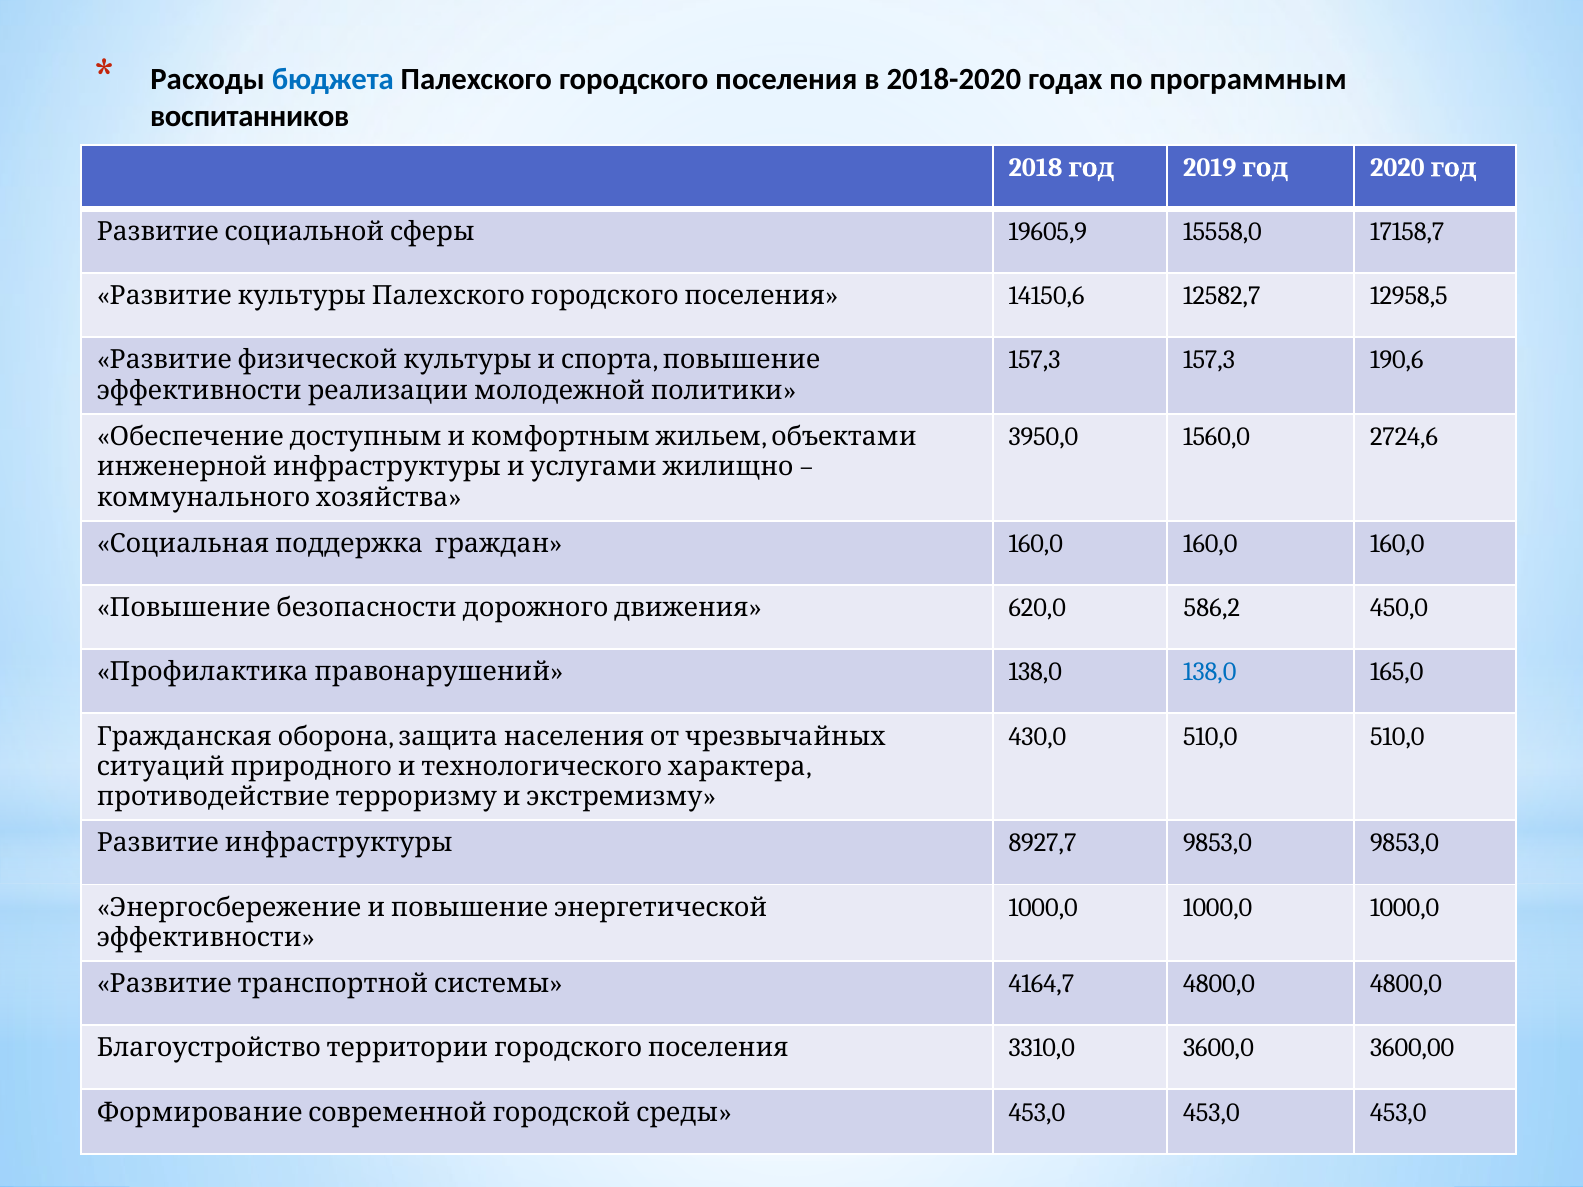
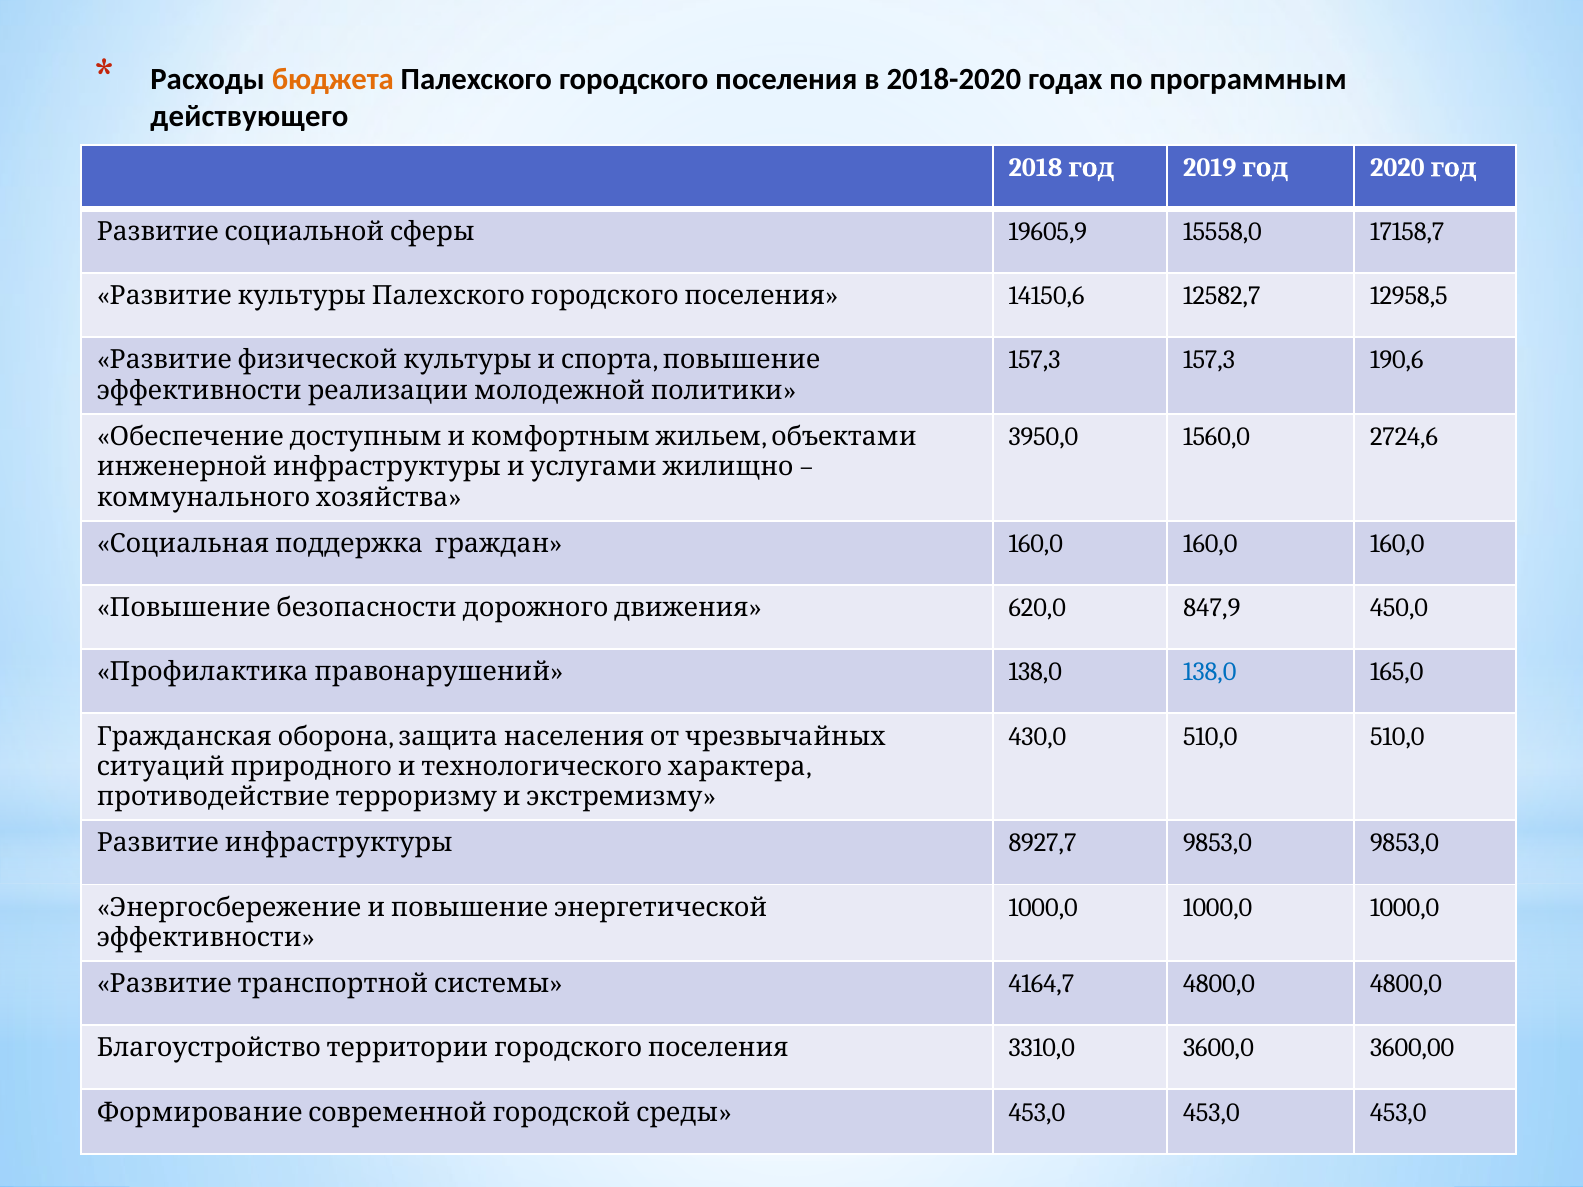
бюджета colour: blue -> orange (333, 79)
воспитанников: воспитанников -> действующего (249, 116)
586,2: 586,2 -> 847,9 (1212, 608)
